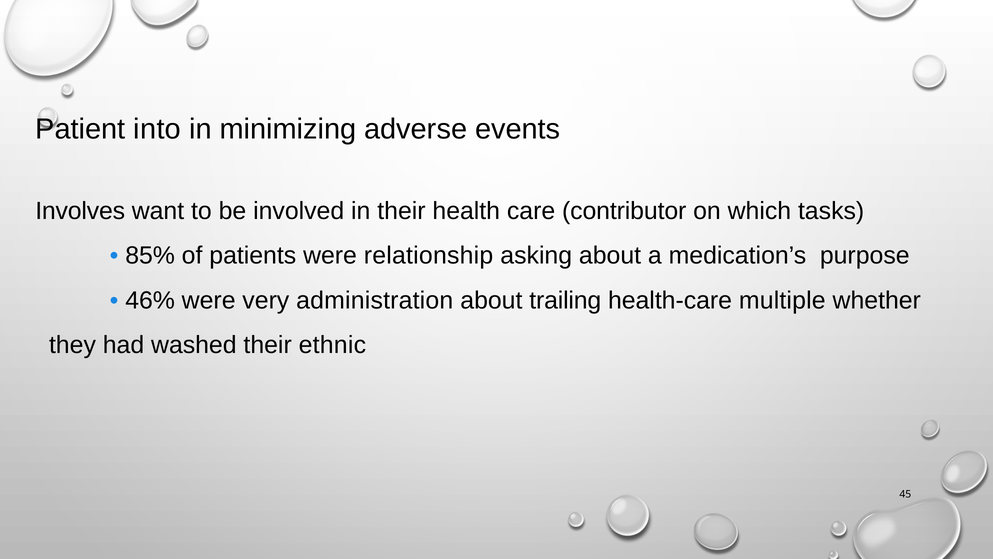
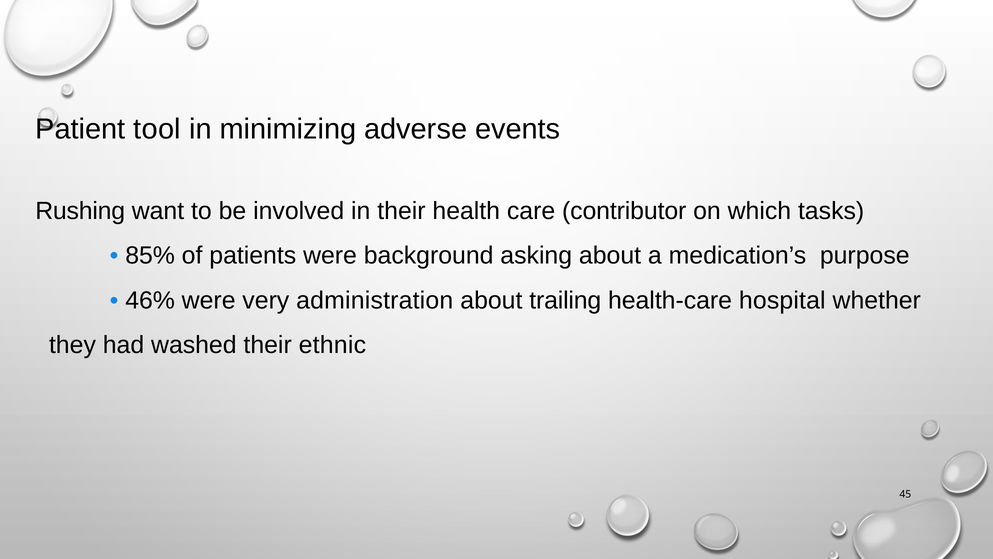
into: into -> tool (157, 129)
Involves: Involves -> Rushing (80, 211)
relationship: relationship -> background (429, 256)
multiple: multiple -> hospital (782, 300)
